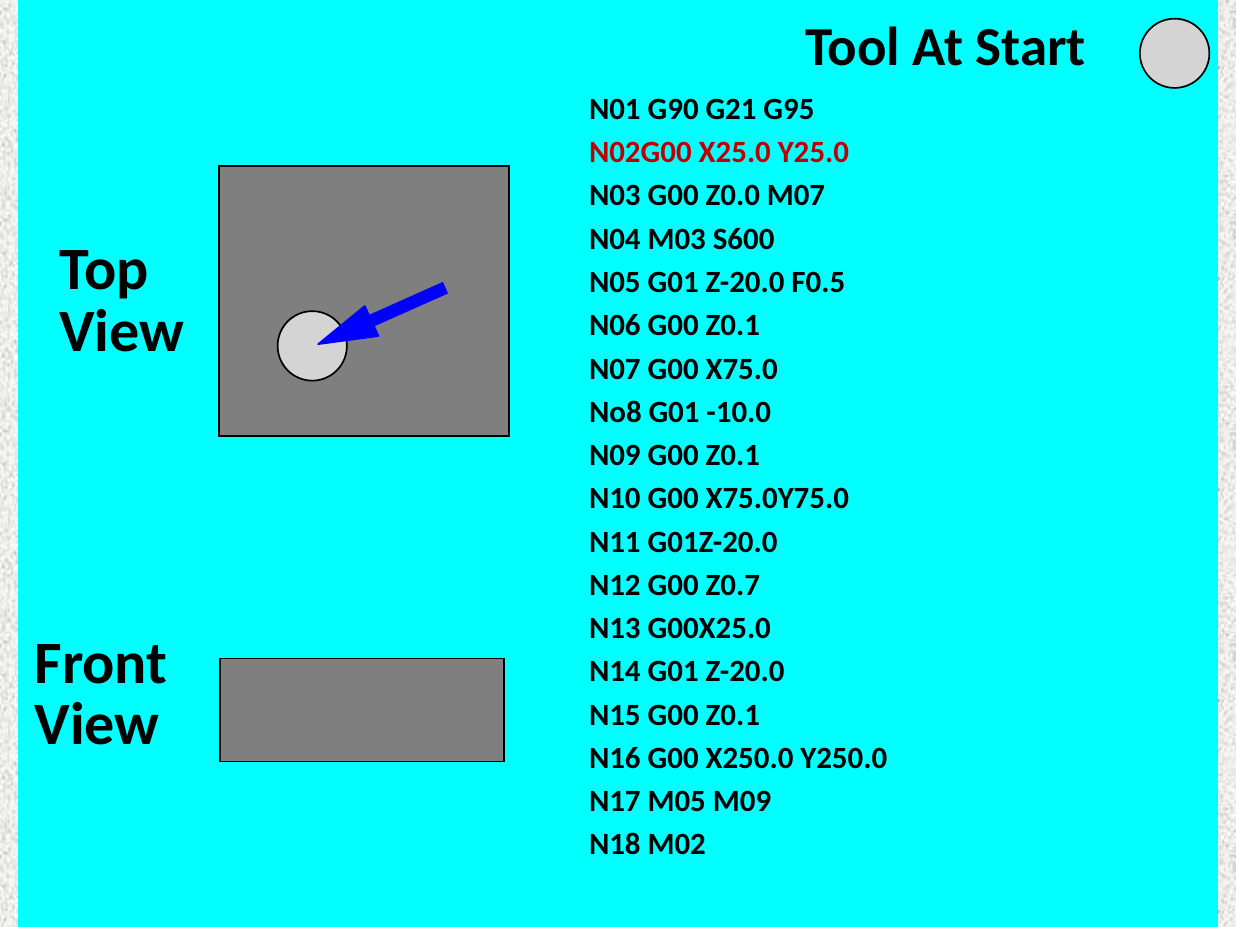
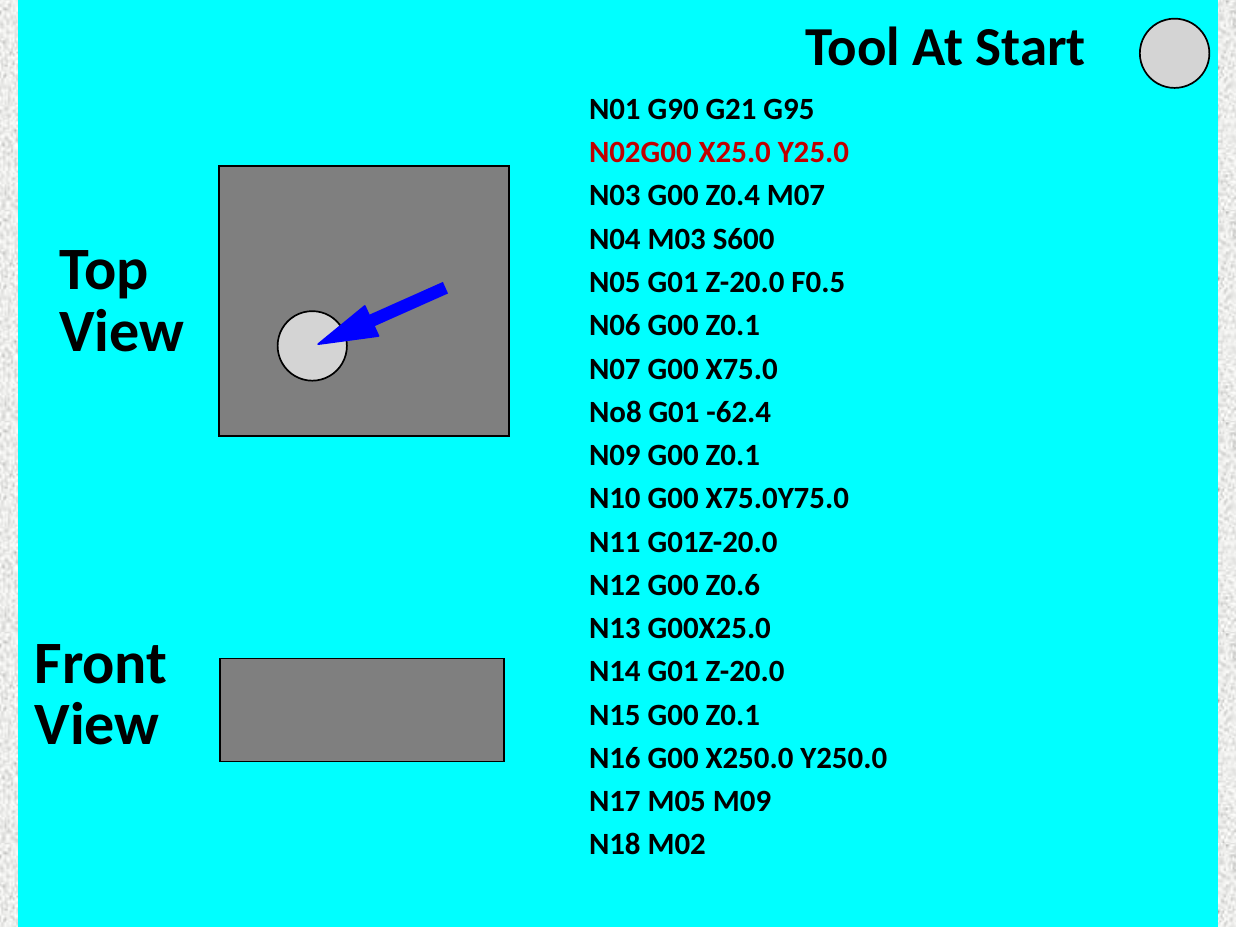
Z0.0: Z0.0 -> Z0.4 (733, 196)
-10.0: -10.0 -> -62.4 (739, 412)
Z0.7: Z0.7 -> Z0.6 (733, 585)
